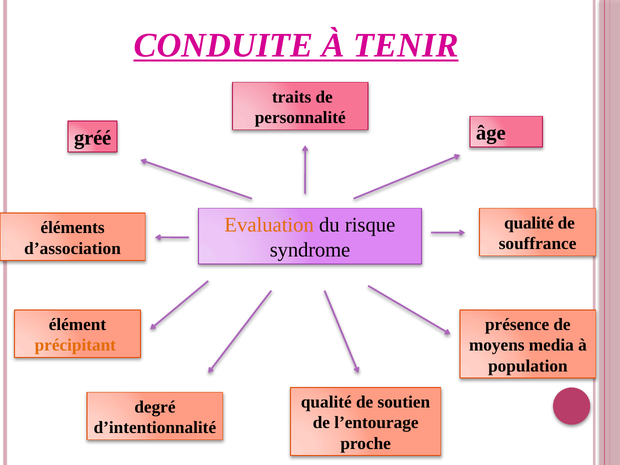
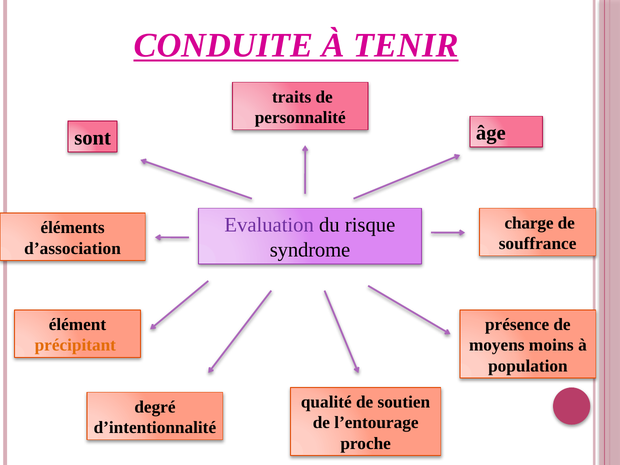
gréé: gréé -> sont (93, 138)
qualité: qualité -> charge (529, 223)
Evaluation colour: orange -> purple (269, 225)
media: media -> moins (551, 345)
